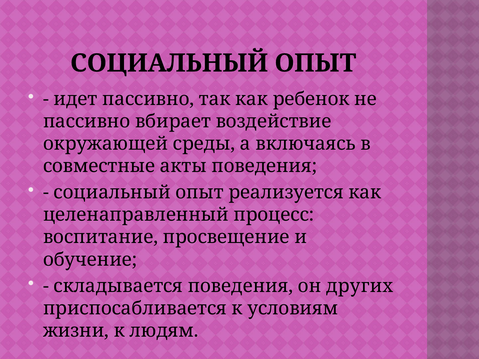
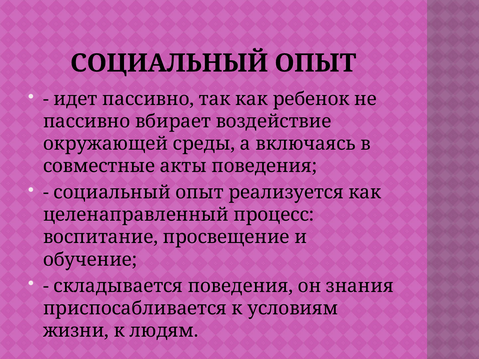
других: других -> знания (360, 286)
